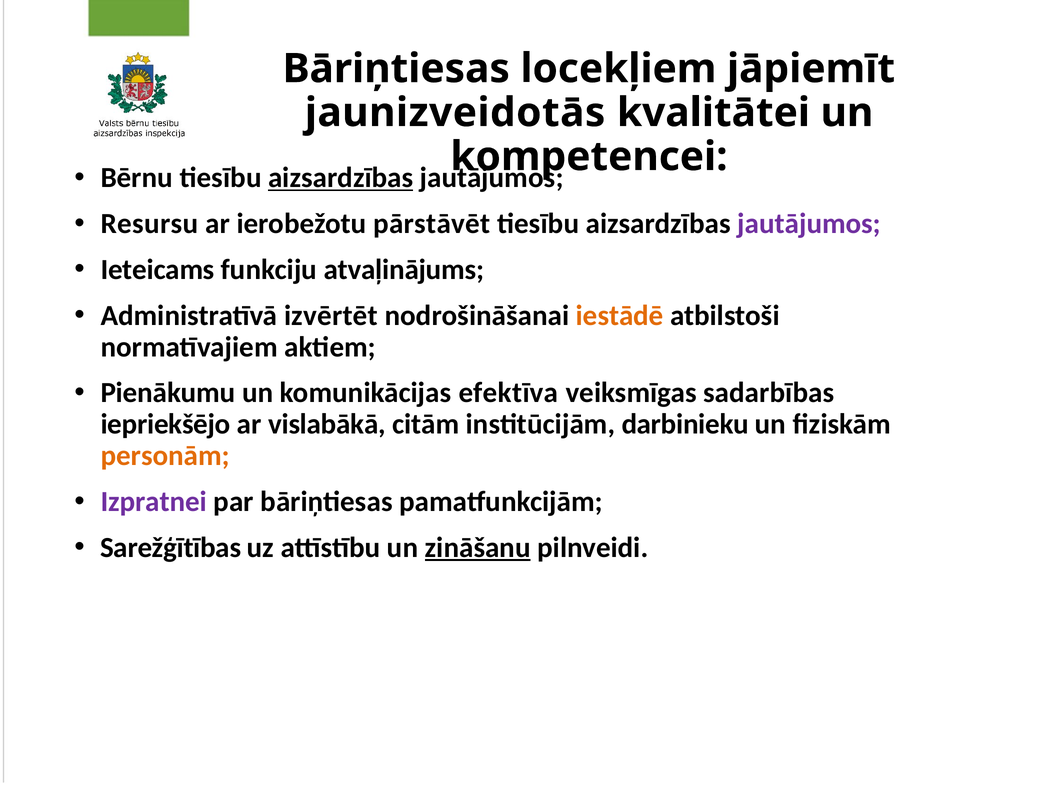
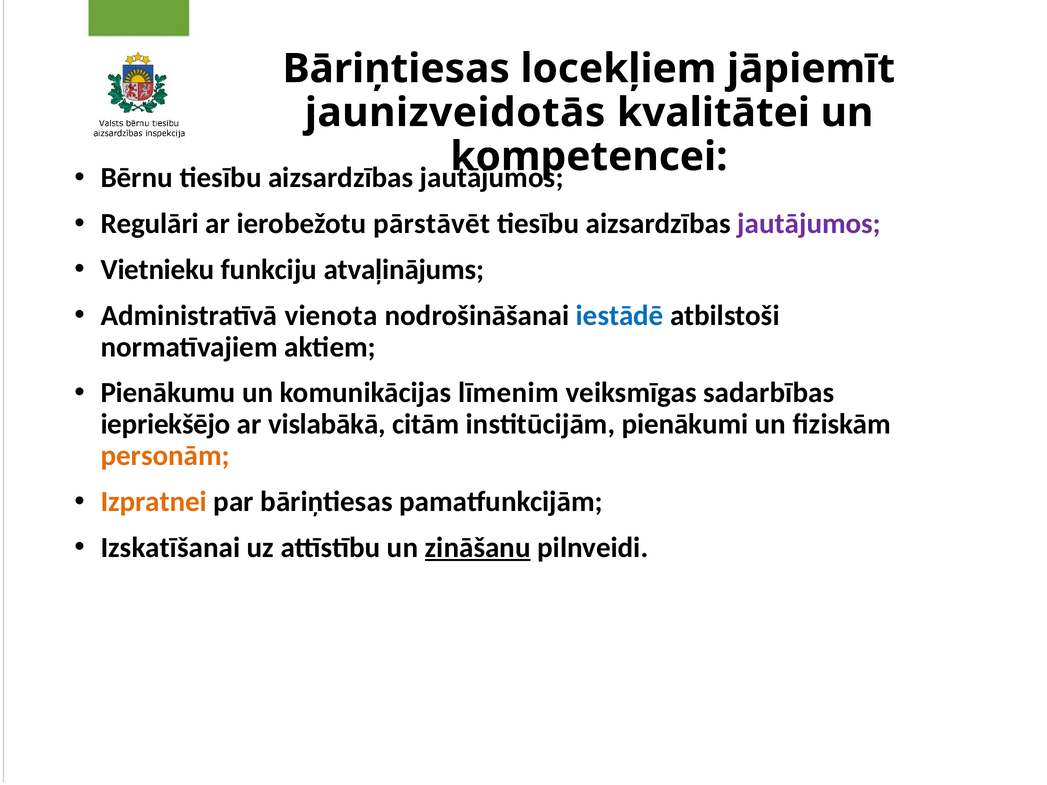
aizsardzības underline: present -> none (341, 178)
Resursu: Resursu -> Regulāri (150, 224)
Ieteicams: Ieteicams -> Vietnieku (158, 270)
izvērtēt: izvērtēt -> vienota (331, 316)
iestādē colour: orange -> blue (620, 316)
efektīva: efektīva -> līmenim (508, 393)
darbinieku: darbinieku -> pienākumi (685, 424)
Izpratnei colour: purple -> orange (154, 502)
Sarežģītības: Sarežģītības -> Izskatīšanai (170, 548)
